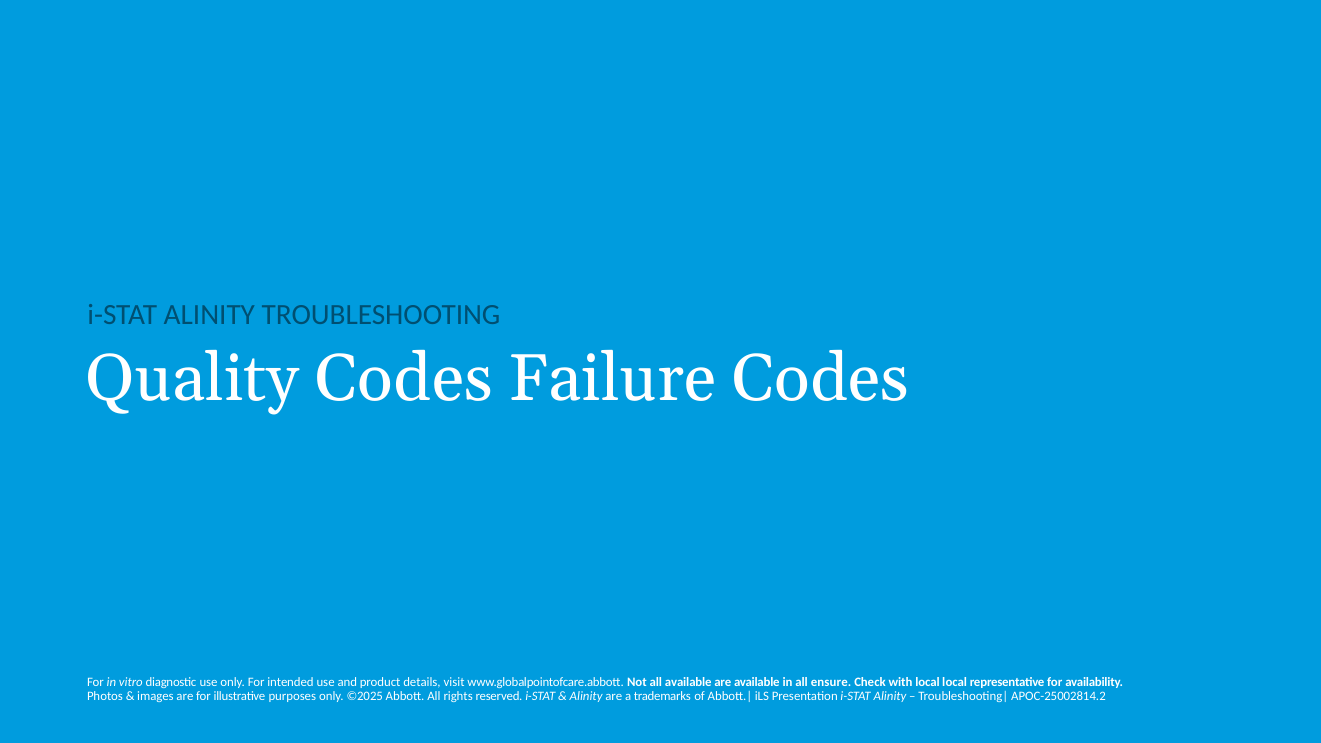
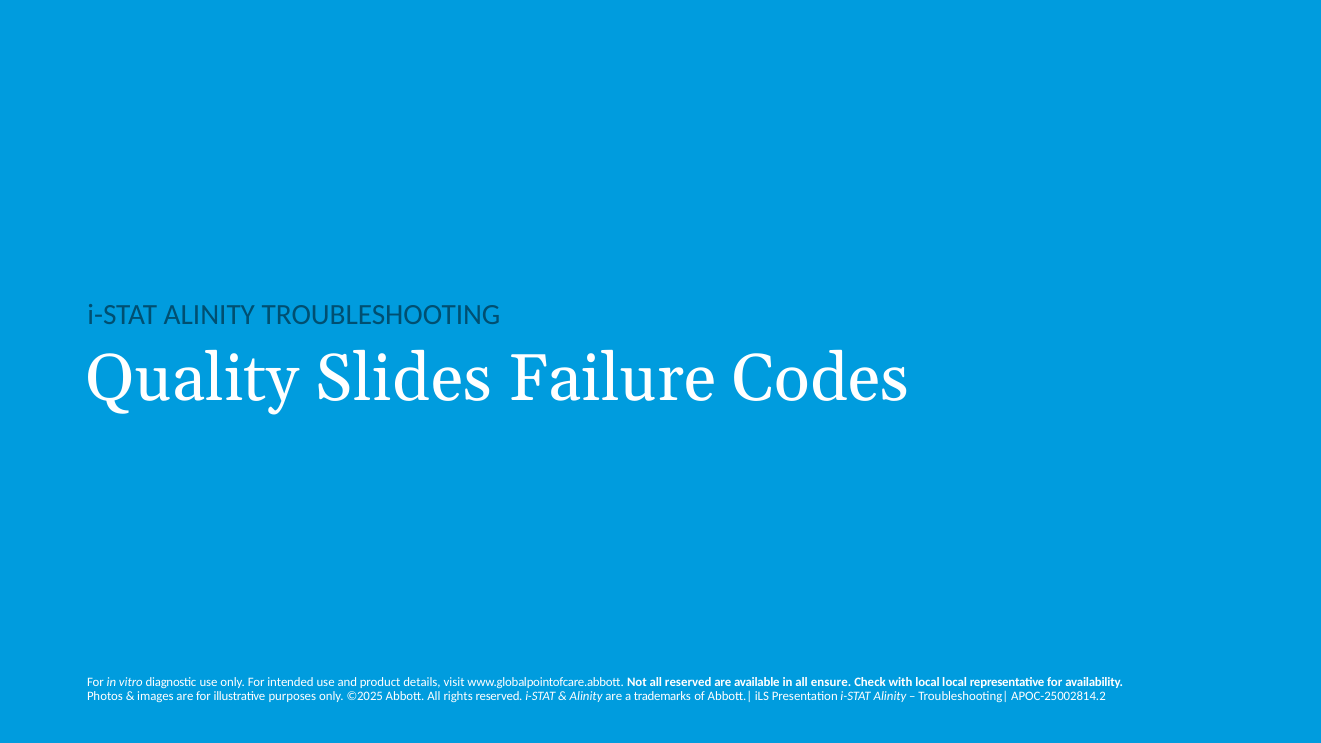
Quality Codes: Codes -> Slides (404, 379)
available: available -> reserved (688, 683)
